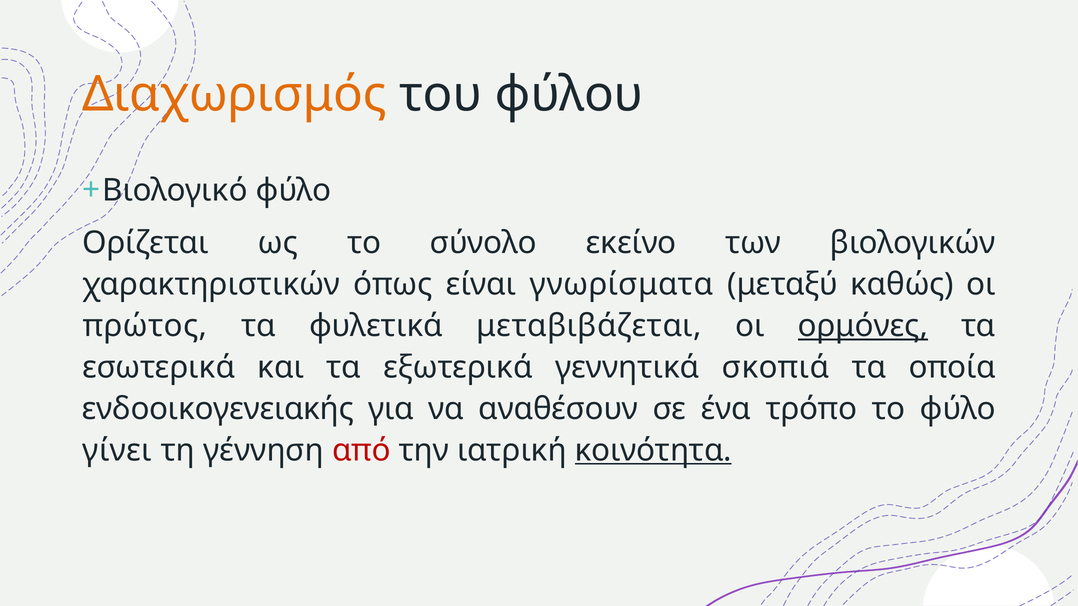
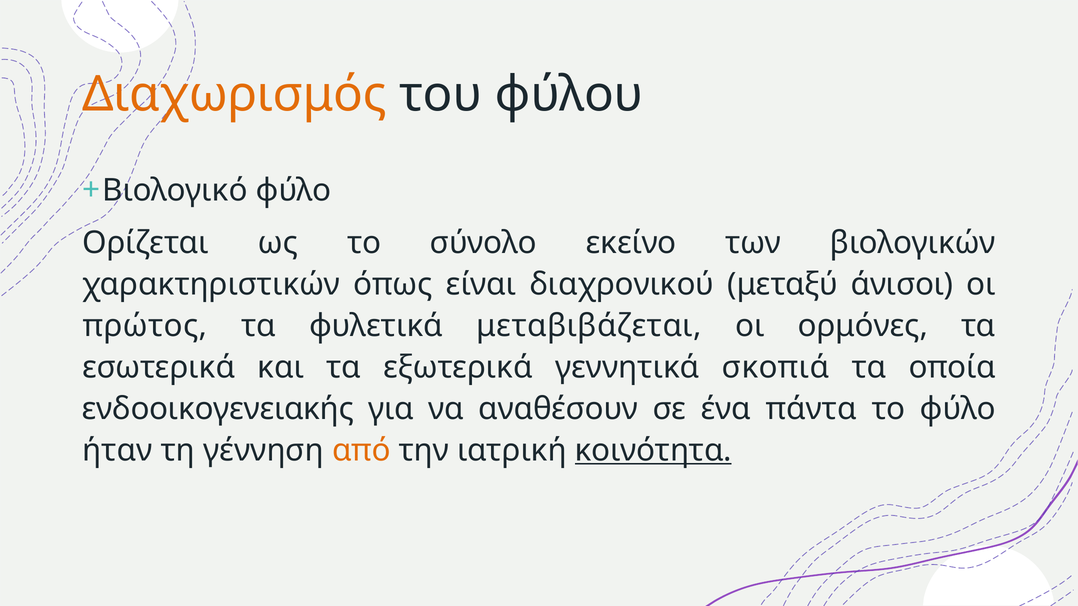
γνωρίσματα: γνωρίσματα -> διαχρονικού (622, 285)
καθώς: καθώς -> άνισοι (902, 285)
ορμόνες underline: present -> none (863, 326)
τρόπο: τρόπο -> πάντα (811, 409)
γίνει: γίνει -> ήταν (117, 451)
από colour: red -> orange (361, 451)
